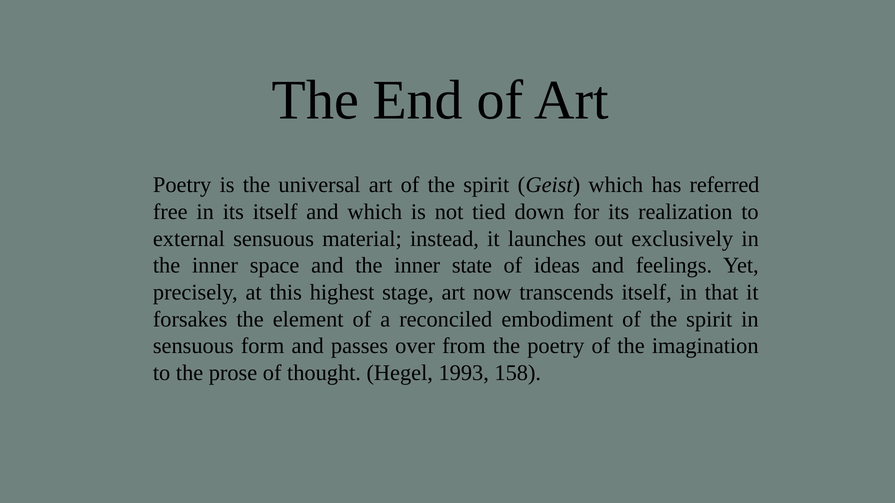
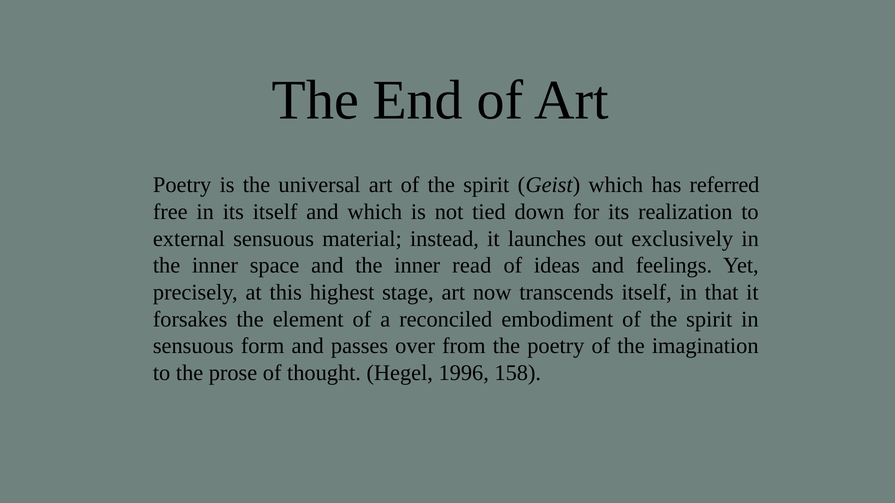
state: state -> read (472, 266)
1993: 1993 -> 1996 (464, 373)
